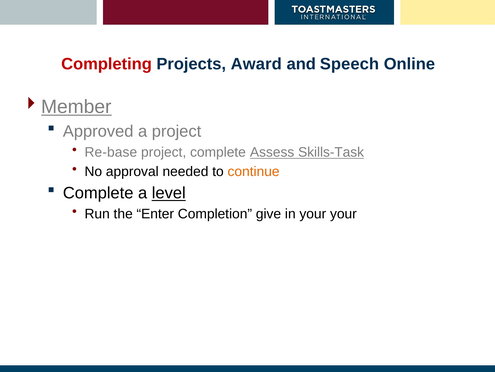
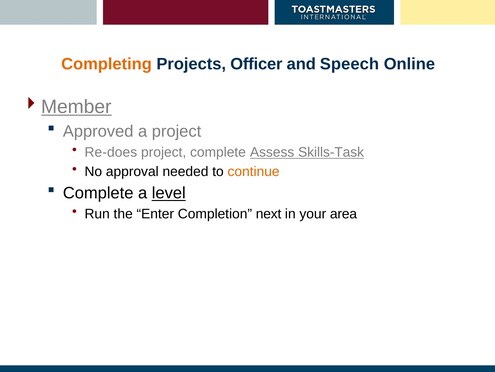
Completing colour: red -> orange (107, 64)
Award: Award -> Officer (256, 64)
Re-base: Re-base -> Re-does (111, 152)
give: give -> next (269, 213)
your your: your -> area (343, 213)
